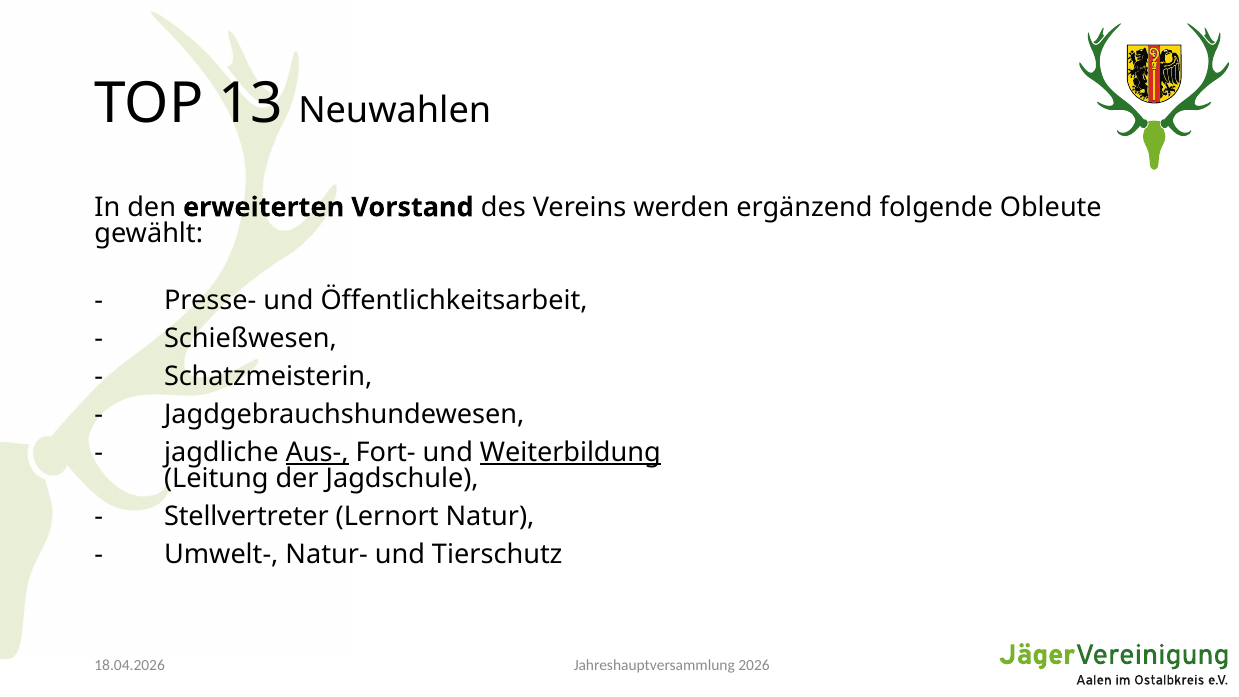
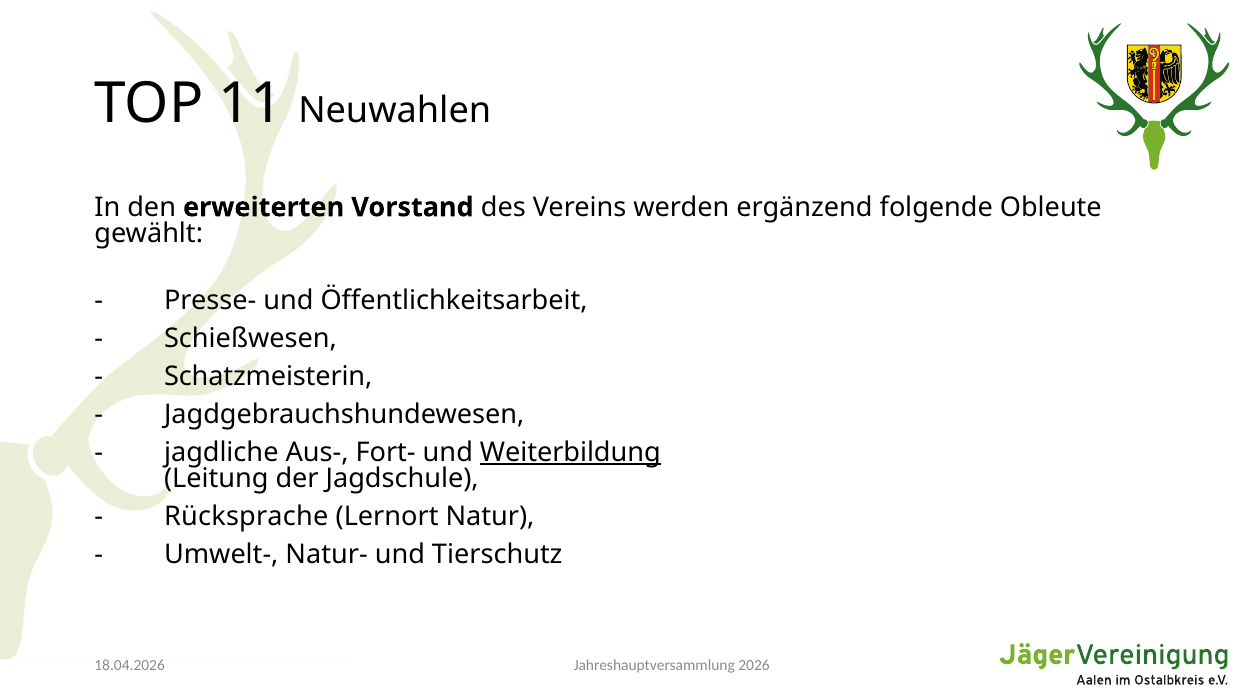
13: 13 -> 11 (251, 104)
Aus- underline: present -> none (317, 453)
Stellvertreter: Stellvertreter -> Rücksprache (246, 517)
